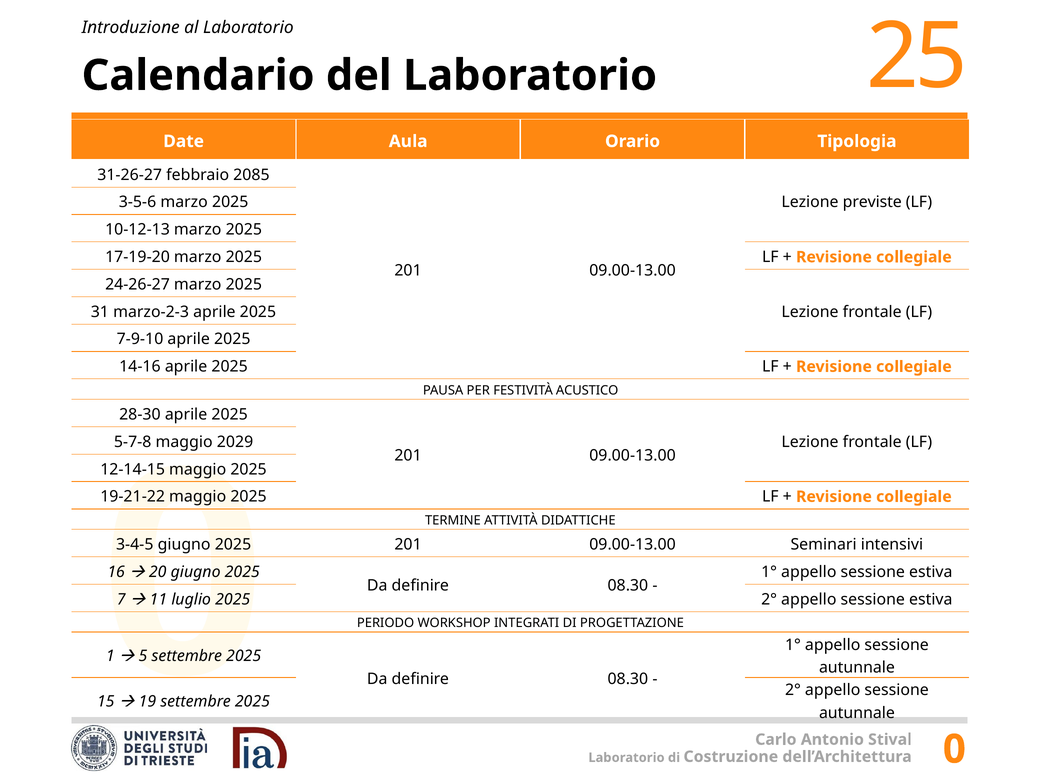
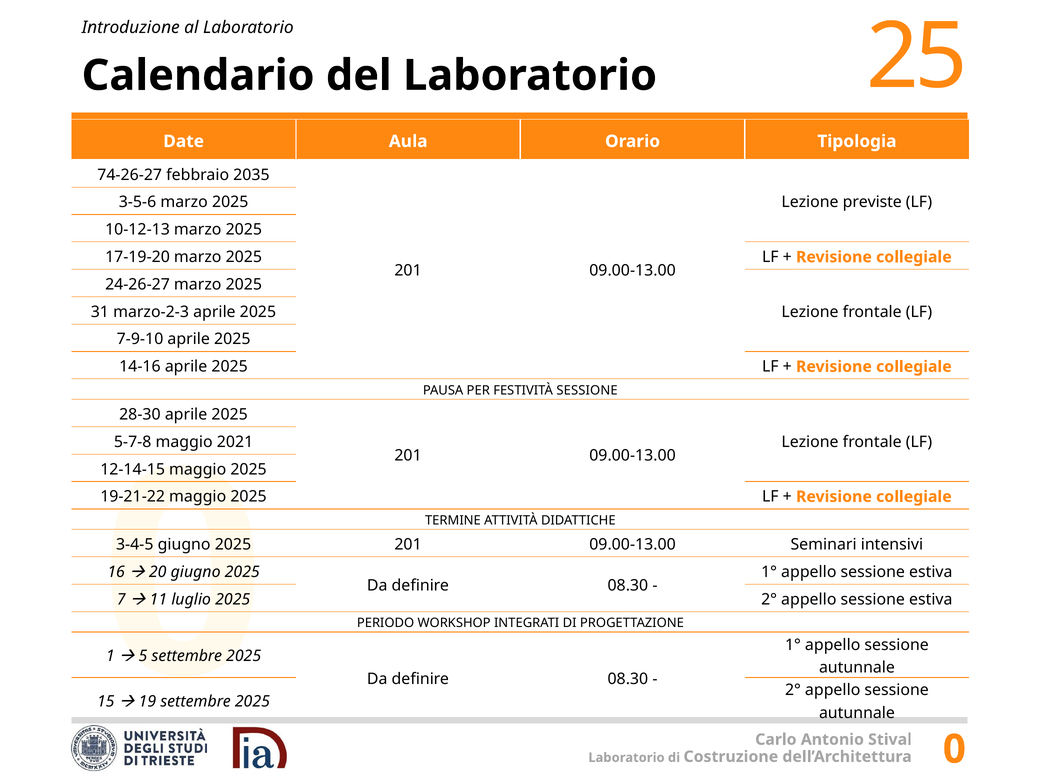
31-26-27: 31-26-27 -> 74-26-27 (130, 175)
2085: 2085 -> 2035 (251, 175)
FESTIVITÀ ACUSTICO: ACUSTICO -> SESSIONE (587, 390)
2029: 2029 -> 2021 (235, 442)
